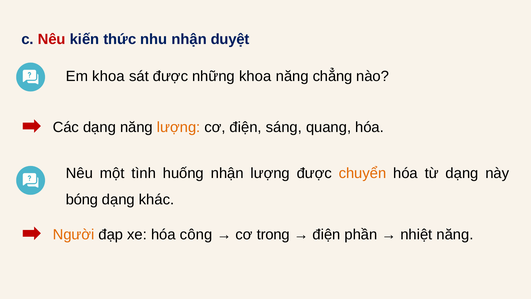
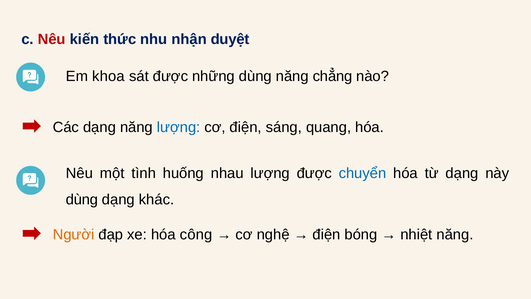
những khoa: khoa -> dùng (255, 76)
lượng colour: orange -> blue (179, 127)
huống nhận: nhận -> nhau (227, 173)
chuyển colour: orange -> blue (363, 173)
bóng: bóng -> dùng (82, 200)
trong: trong -> nghệ (273, 234)
phần: phần -> bóng (361, 234)
